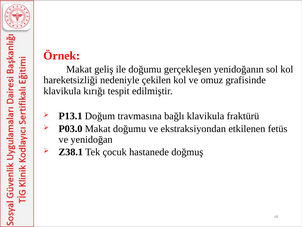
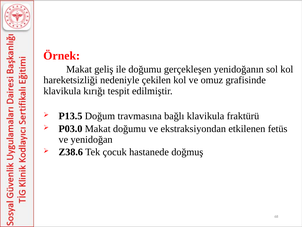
P13.1: P13.1 -> P13.5 (70, 116)
Z38.1: Z38.1 -> Z38.6 (71, 152)
